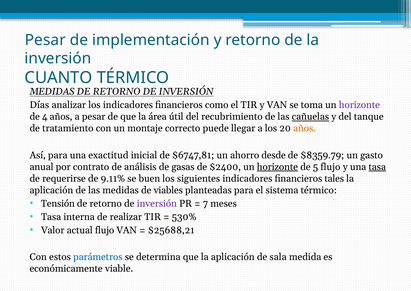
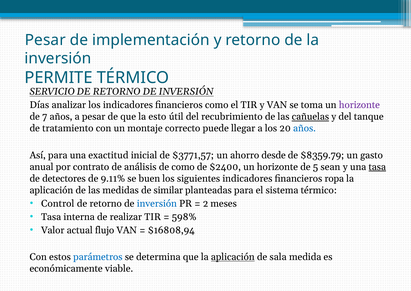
CUANTO: CUANTO -> PERMITE (59, 78)
MEDIDAS: MEDIDAS -> SERVICIO (52, 92)
4: 4 -> 7 (45, 117)
área: área -> esto (157, 117)
años colour: orange -> blue (304, 129)
$6747,81: $6747,81 -> $3771,57 (193, 155)
de gasas: gasas -> como (183, 167)
horizonte underline: present -> none (277, 167)
5 flujo: flujo -> sean (330, 167)
requerirse: requerirse -> detectores (64, 179)
tales: tales -> ropa (334, 179)
viables: viables -> similar (168, 190)
Tensión: Tensión -> Control (58, 204)
inversión colour: purple -> blue (157, 204)
7: 7 -> 2 (206, 204)
530%: 530% -> 598% (184, 217)
$25688,21: $25688,21 -> $16808,94 (171, 230)
aplicación underline: none -> present (233, 257)
